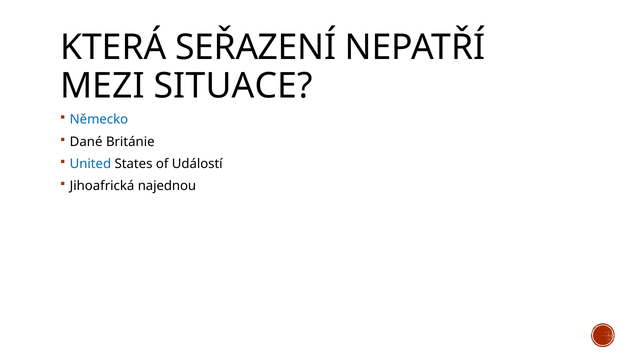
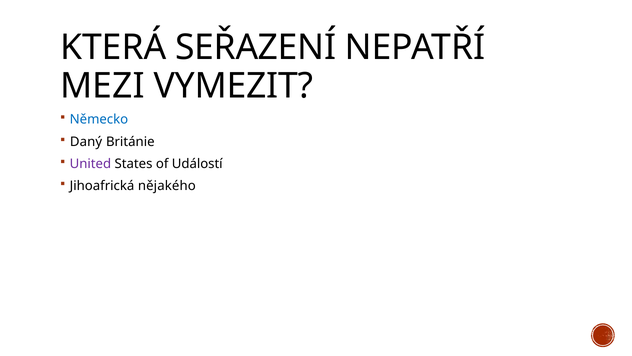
SITUACE: SITUACE -> VYMEZIT (233, 86)
Dané: Dané -> Daný (86, 141)
United colour: blue -> purple (90, 164)
najednou: najednou -> nějakého (167, 186)
